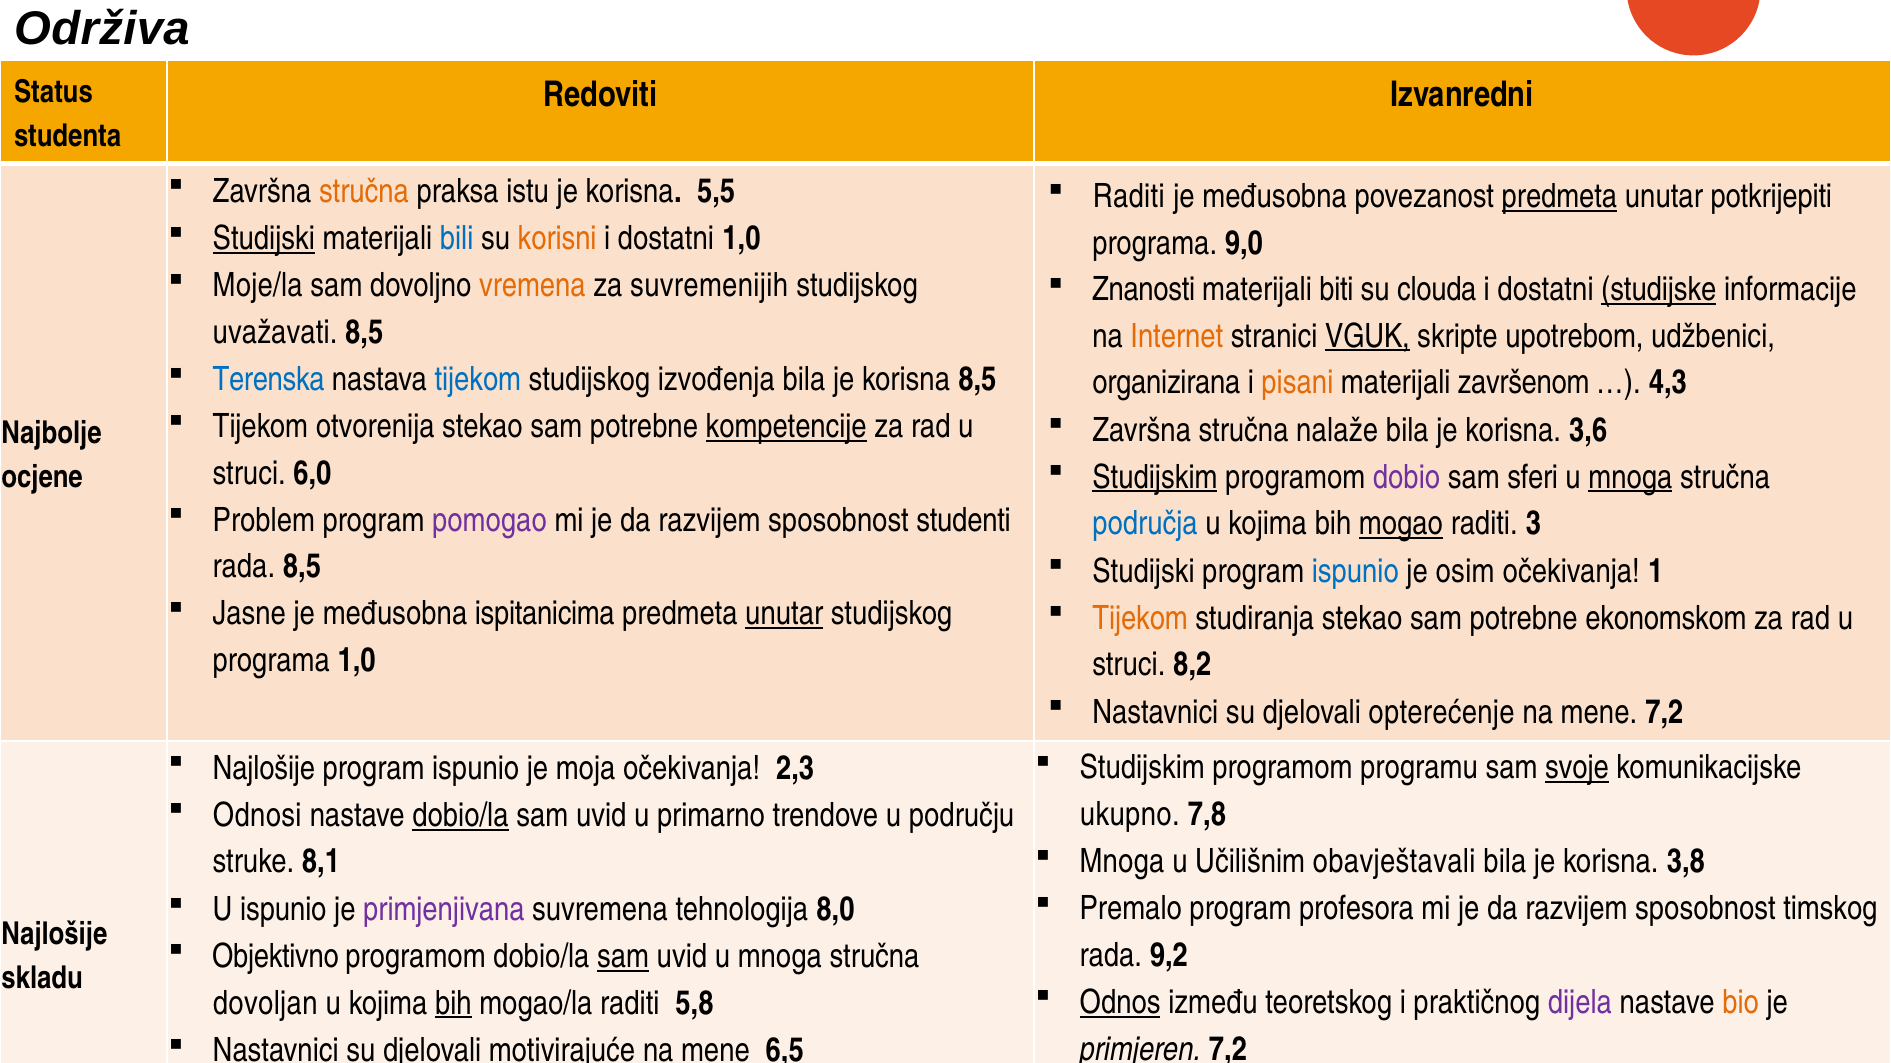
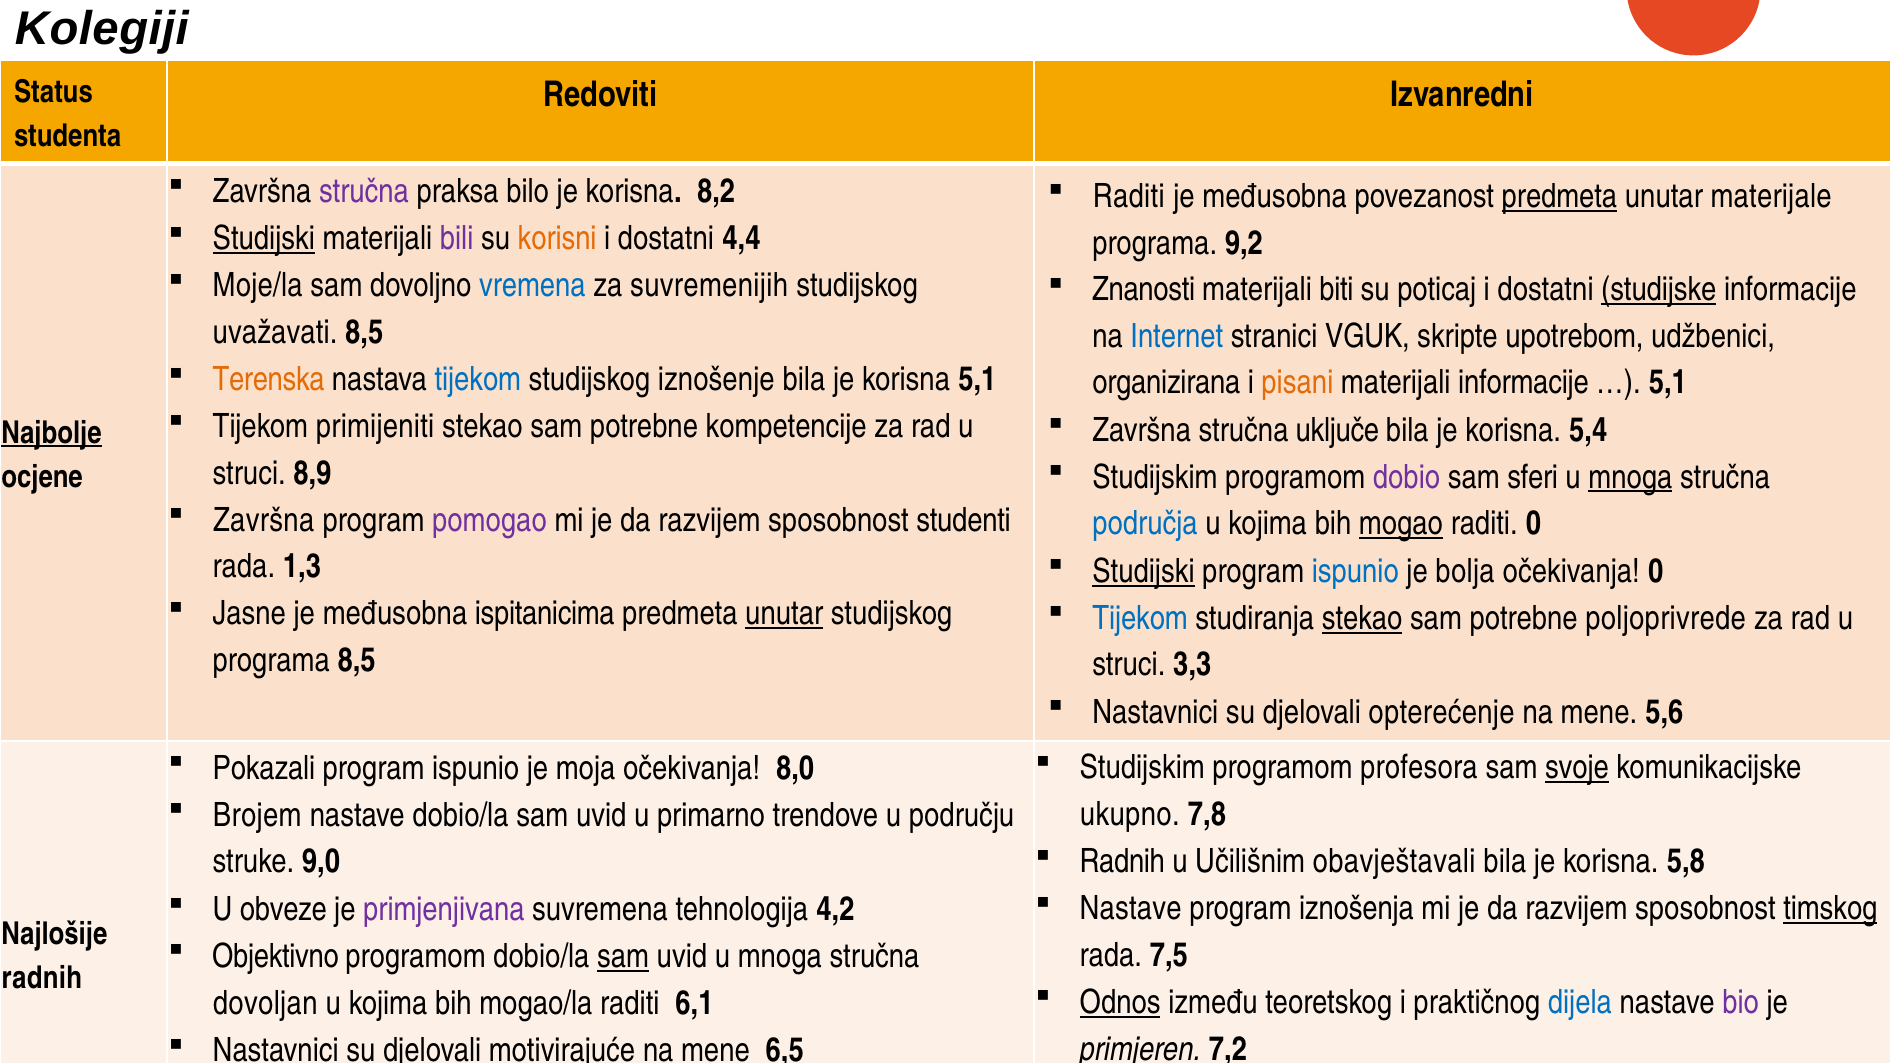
Održiva: Održiva -> Kolegiji (102, 29)
stručna colour: orange -> purple (364, 191)
praksa istu: istu -> bilo (528, 191)
5,5: 5,5 -> 8,2 (716, 191)
potkrijepiti: potkrijepiti -> materijale (1771, 196)
bili colour: blue -> purple (457, 239)
dostatni 1,0: 1,0 -> 4,4 (741, 239)
programa 9,0: 9,0 -> 9,2 (1244, 243)
vremena colour: orange -> blue (532, 286)
clouda: clouda -> poticaj (1437, 290)
Internet colour: orange -> blue (1177, 336)
VGUK underline: present -> none (1367, 336)
Terenska colour: blue -> orange (269, 380)
izvođenja: izvođenja -> iznošenje (716, 380)
korisna 8,5: 8,5 -> 5,1 (977, 380)
materijali završenom: završenom -> informacije (1524, 383)
4,3: 4,3 -> 5,1 (1668, 383)
otvorenija: otvorenija -> primijeniti (375, 427)
kompetencije underline: present -> none (786, 427)
nalaže: nalaže -> uključe (1337, 430)
3,6: 3,6 -> 5,4 (1588, 430)
Najbolje underline: none -> present (52, 433)
Studijskim underline: present -> none (1155, 477)
struci 6,0: 6,0 -> 8,9 (312, 474)
Problem: Problem -> Završna (264, 521)
raditi 3: 3 -> 0 (1534, 524)
Studijski underline: none -> present (1143, 572)
osim: osim -> bolja (1465, 572)
očekivanja 1: 1 -> 0 (1656, 572)
rada 8,5: 8,5 -> 1,3 (302, 567)
Tijekom colour: orange -> blue (1140, 619)
stekao underline: none -> present (1362, 619)
ekonomskom: ekonomskom -> poljoprivrede (1666, 619)
programa 1,0: 1,0 -> 8,5 (357, 661)
8,2: 8,2 -> 3,3 (1192, 665)
mene 7,2: 7,2 -> 5,6 (1664, 713)
programom programu: programu -> profesora (1419, 768)
Najlošije: Najlošije -> Pokazali (264, 769)
2,3: 2,3 -> 8,0 (795, 769)
Odnosi: Odnosi -> Brojem (257, 816)
dobio/la underline: present -> none (460, 816)
Mnoga: Mnoga -> Radnih (1122, 862)
3,8: 3,8 -> 5,8 (1686, 862)
8,1: 8,1 -> 9,0 (321, 862)
Premalo: Premalo -> Nastave (1131, 909)
profesora: profesora -> iznošenja (1356, 909)
timskog underline: none -> present (1830, 909)
U ispunio: ispunio -> obveze (283, 910)
8,0: 8,0 -> 4,2 (836, 910)
rada 9,2: 9,2 -> 7,5 (1169, 956)
skladu: skladu -> radnih (42, 979)
dijela colour: purple -> blue (1580, 1003)
bio colour: orange -> purple (1741, 1003)
bih underline: present -> none (453, 1004)
5,8: 5,8 -> 6,1 (694, 1004)
